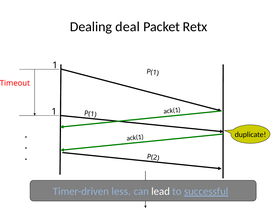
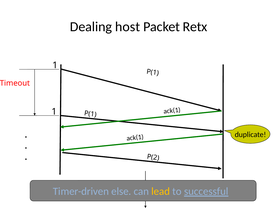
deal: deal -> host (128, 27)
less: less -> else (121, 191)
lead colour: white -> yellow (161, 191)
